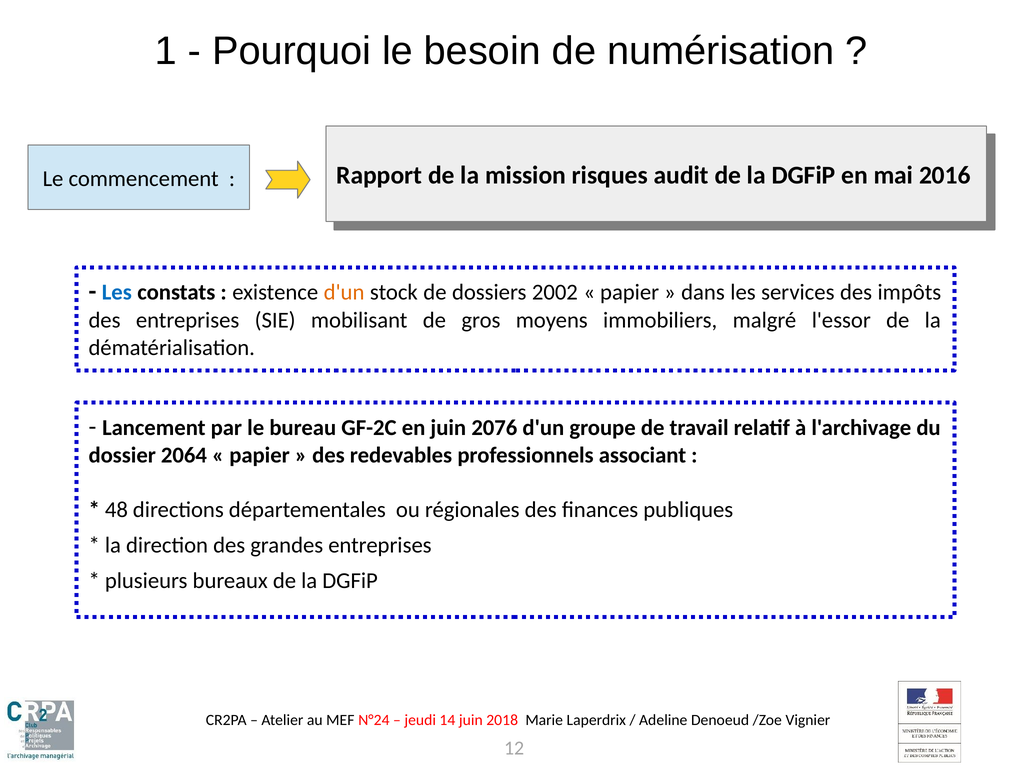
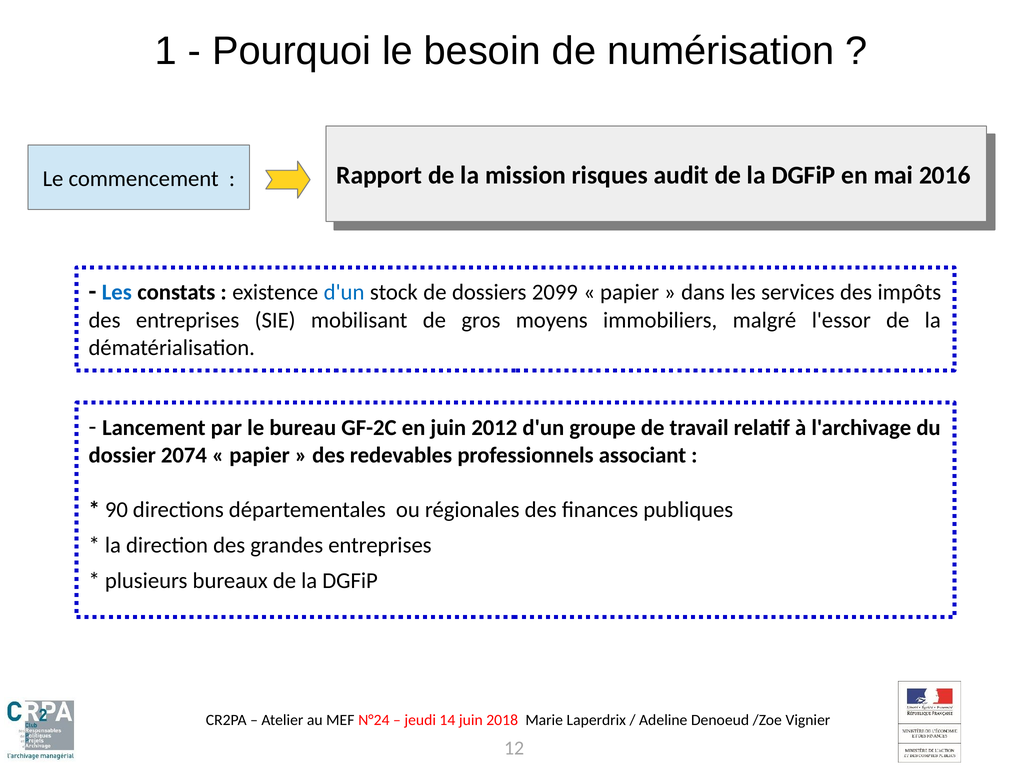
d'un colour: orange -> blue (344, 293)
2002: 2002 -> 2099 (555, 293)
2076: 2076 -> 2012 (494, 428)
2064: 2064 -> 2074 (184, 456)
48: 48 -> 90 (116, 510)
